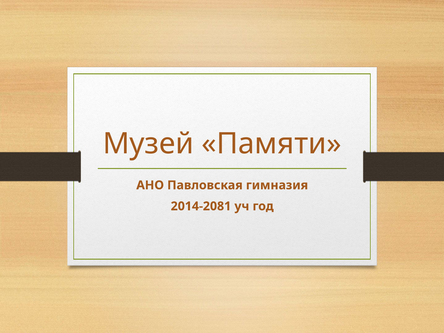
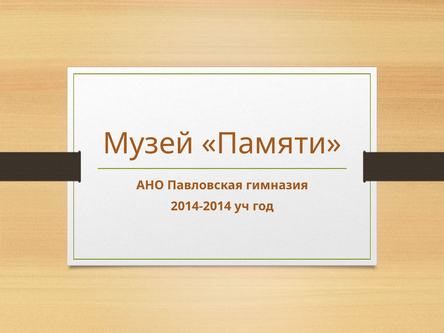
2014-2081: 2014-2081 -> 2014-2014 (201, 206)
